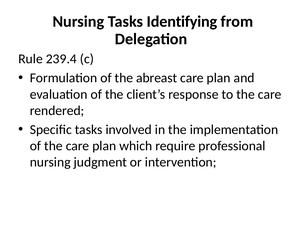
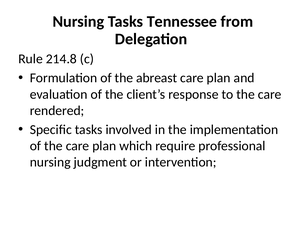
Identifying: Identifying -> Tennessee (182, 22)
239.4: 239.4 -> 214.8 (61, 59)
